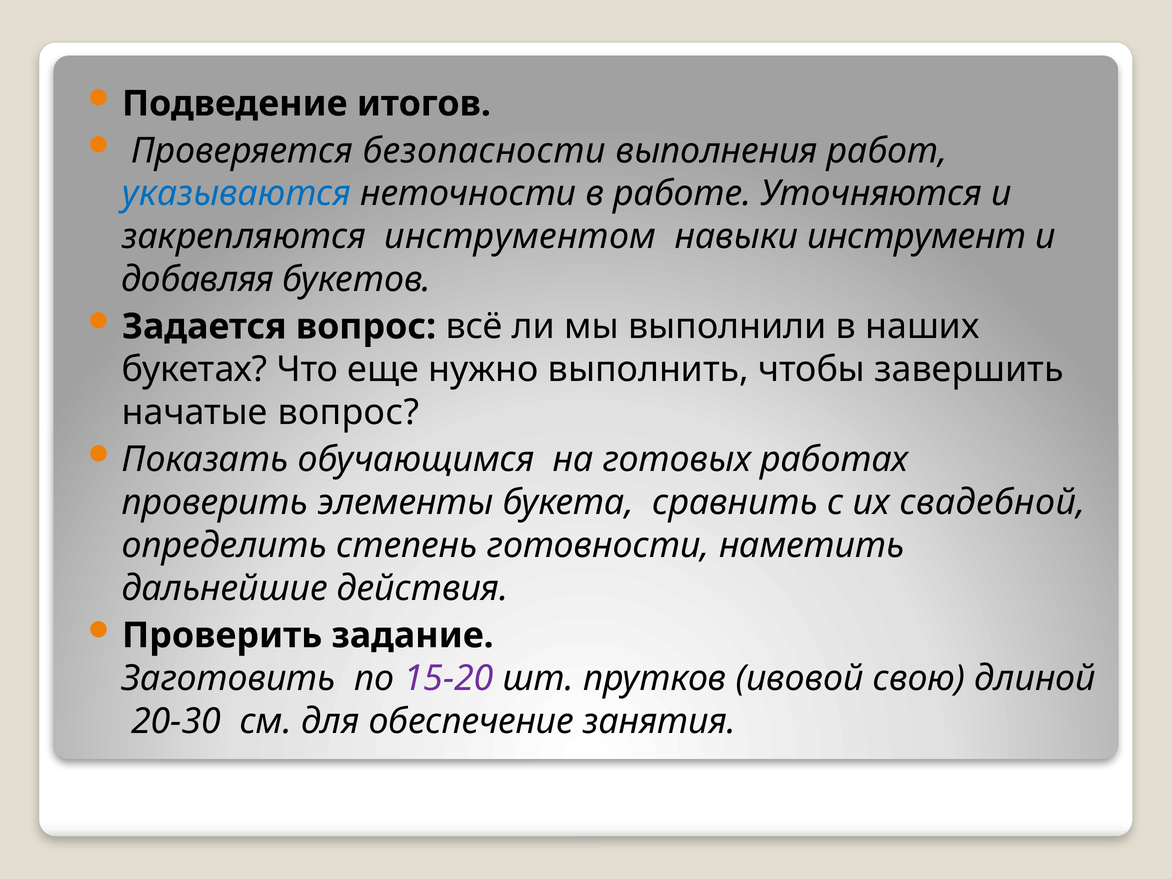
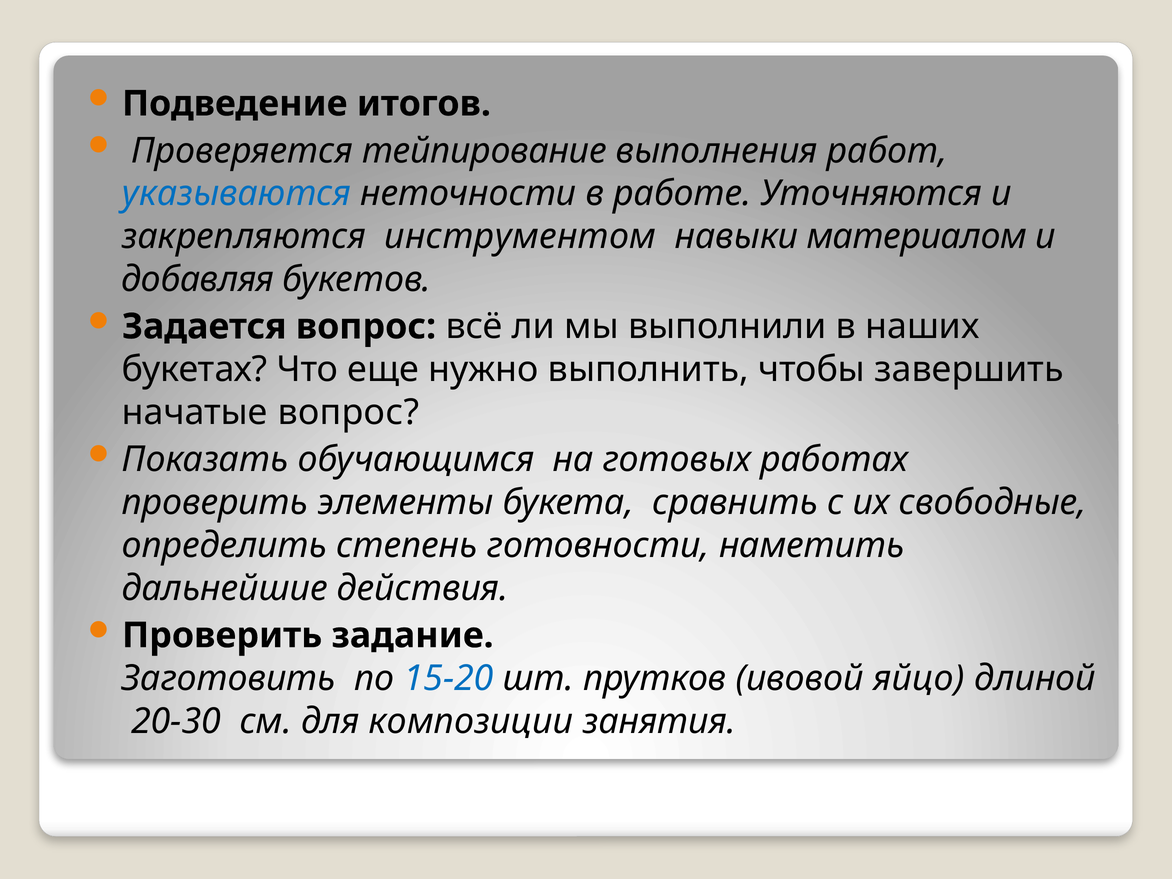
безопасности: безопасности -> тейпирование (484, 151)
инструмент: инструмент -> материалом (917, 237)
свадебной: свадебной -> свободные (993, 502)
15-20 colour: purple -> blue (449, 678)
свою: свою -> яйцо (919, 678)
обеспечение: обеспечение -> композиции (471, 721)
